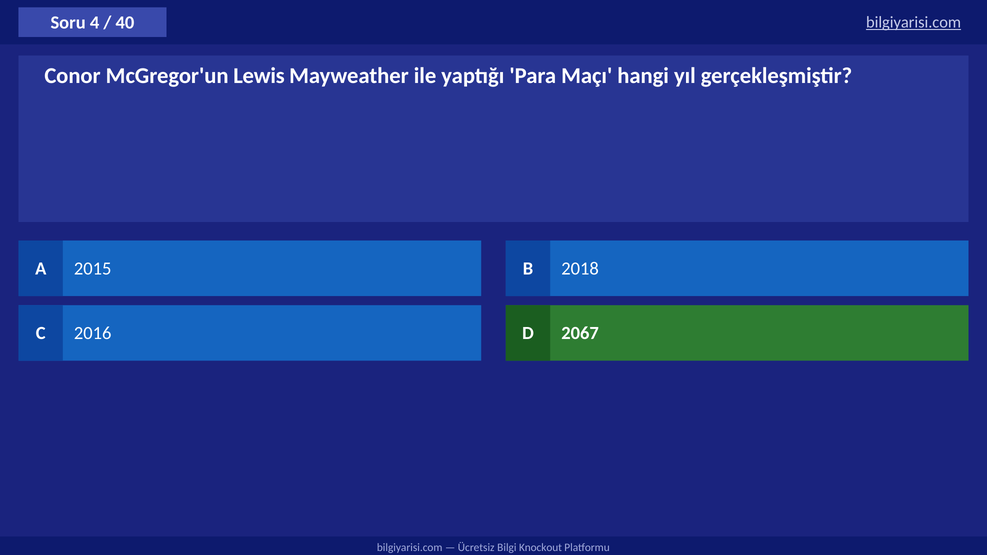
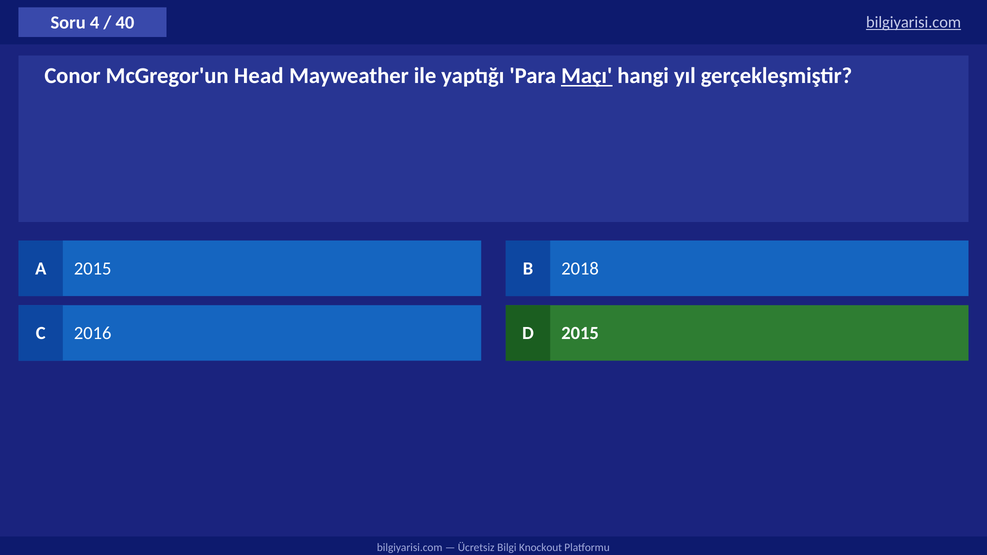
Lewis: Lewis -> Head (259, 76)
Maçı underline: none -> present (587, 76)
D 2067: 2067 -> 2015 (580, 333)
